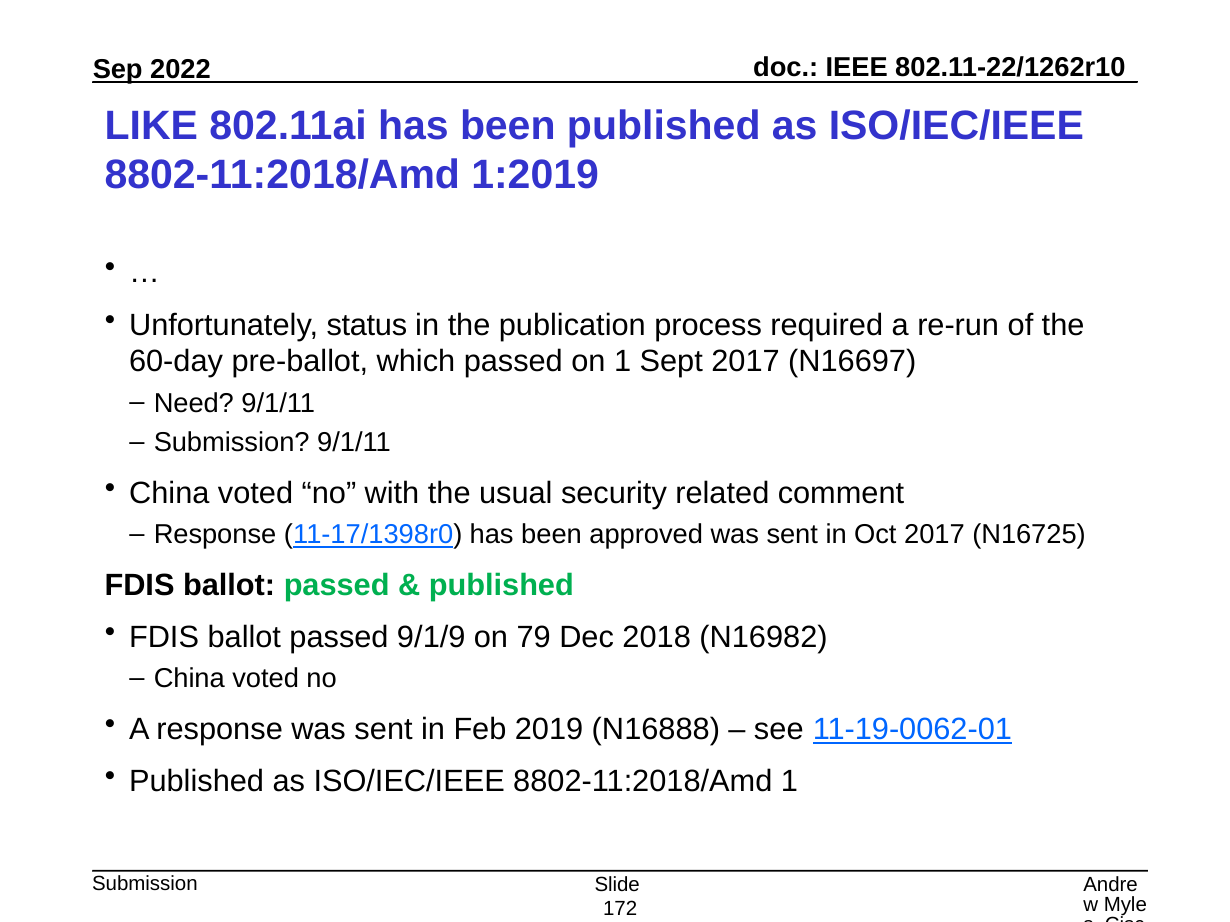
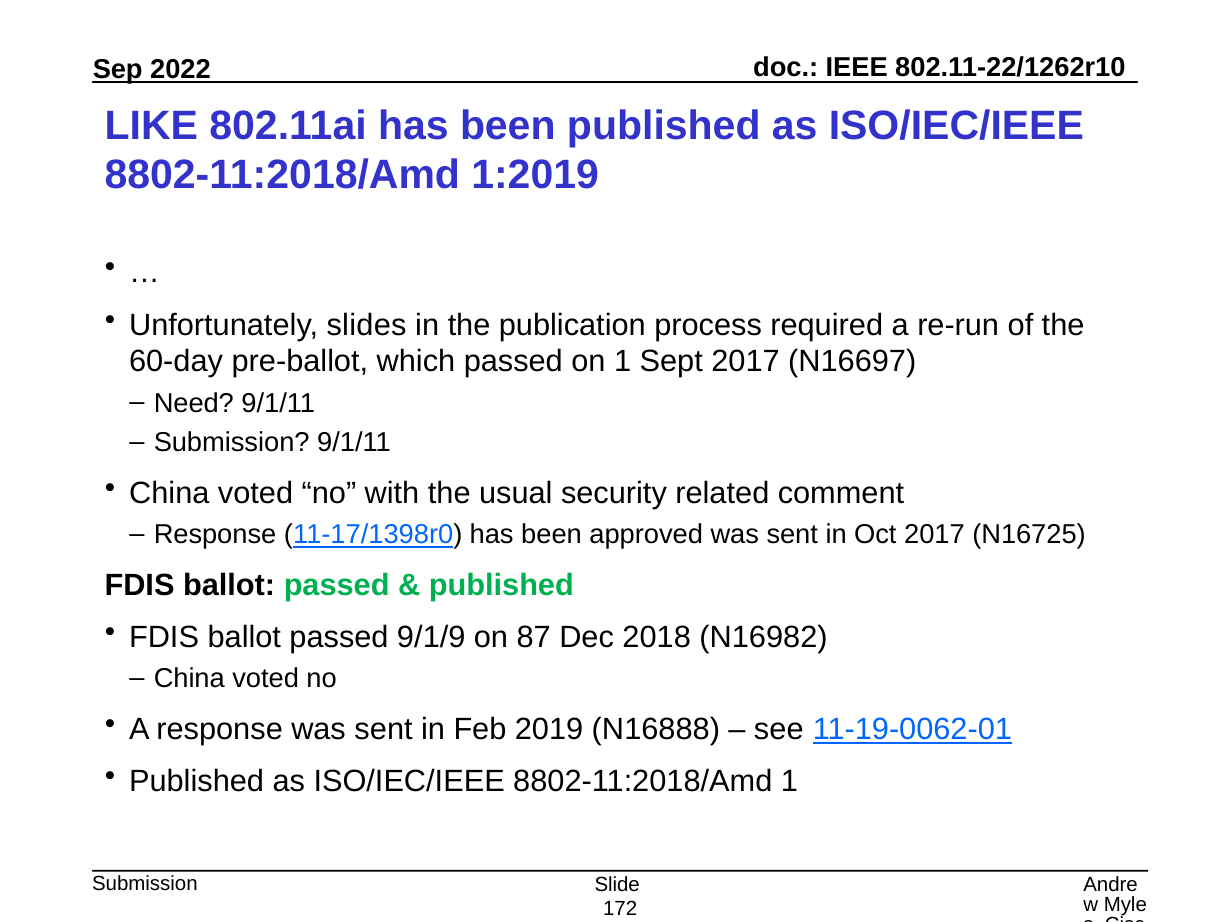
status: status -> slides (367, 325)
79: 79 -> 87 (534, 638)
